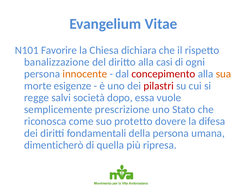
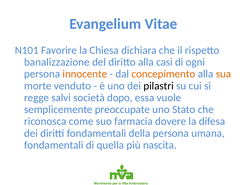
concepimento colour: red -> orange (163, 74)
esigenze: esigenze -> venduto (73, 86)
pilastri colour: red -> black (159, 86)
prescrizione: prescrizione -> preoccupate (122, 110)
protetto: protetto -> farmacia (134, 122)
dimenticherò: dimenticherò -> fondamentali (54, 145)
ripresa: ripresa -> nascita (160, 145)
